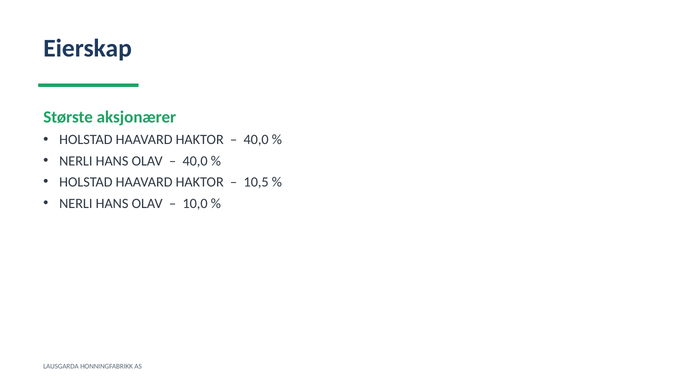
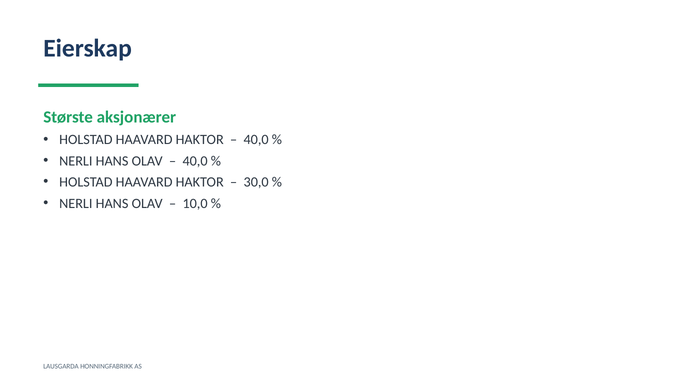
10,5: 10,5 -> 30,0 (256, 182)
